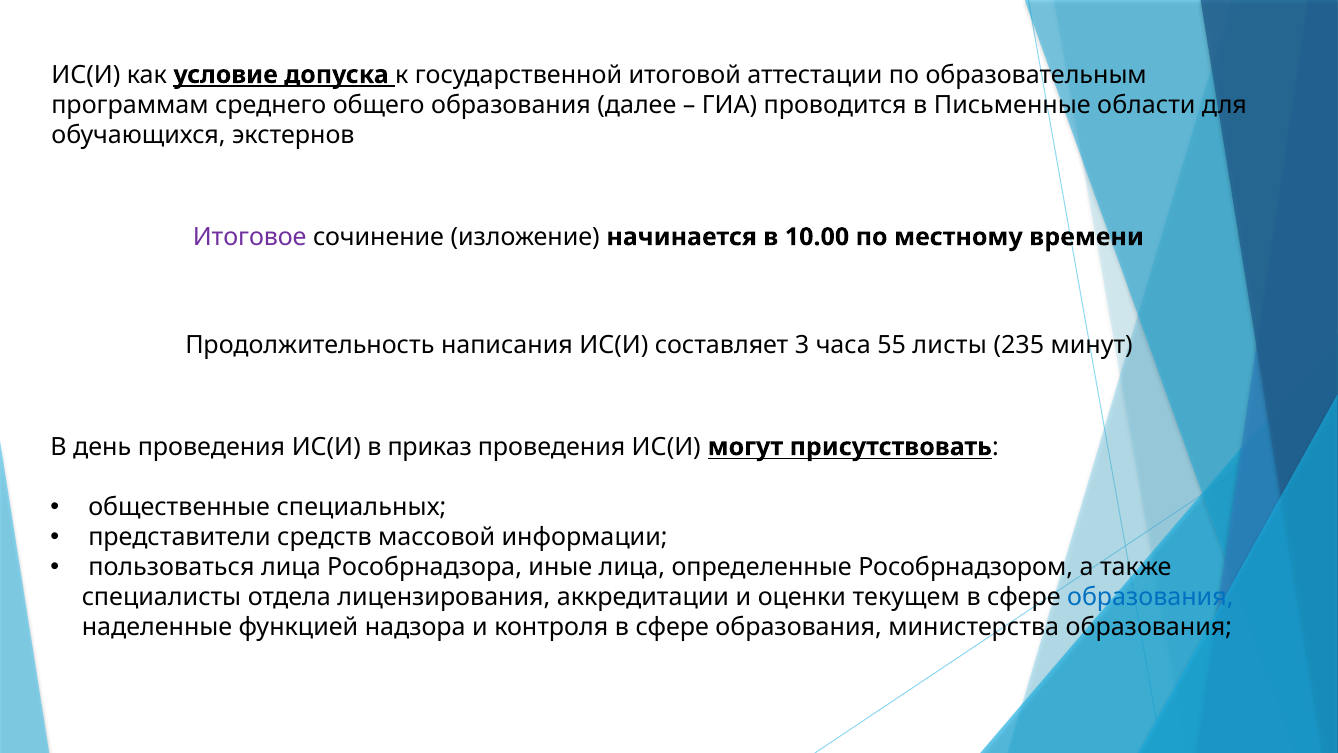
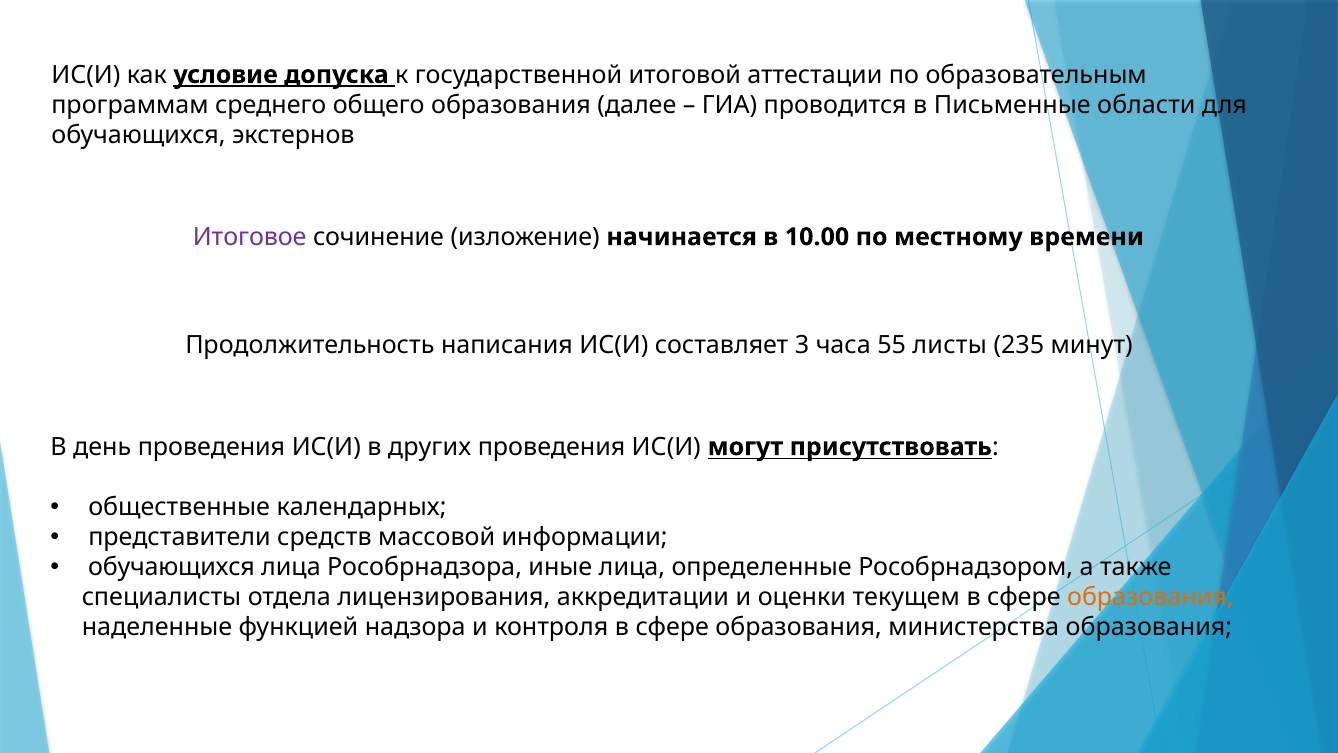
приказ: приказ -> других (430, 447)
специальных: специальных -> календарных (362, 507)
пользоваться: пользоваться -> обучающихся (172, 567)
образования colour: blue -> orange (1150, 597)
